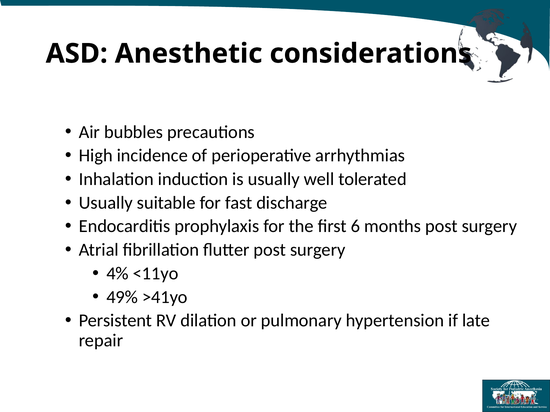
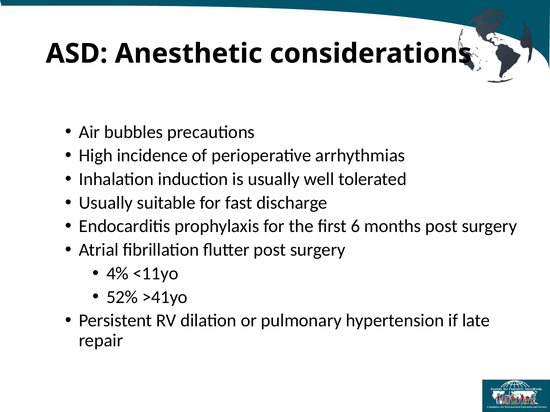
49%: 49% -> 52% (122, 297)
